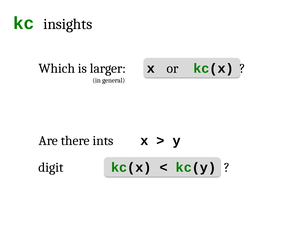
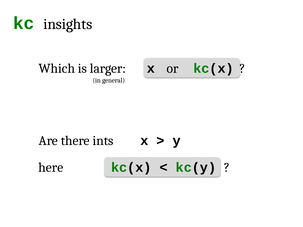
digit: digit -> here (51, 168)
